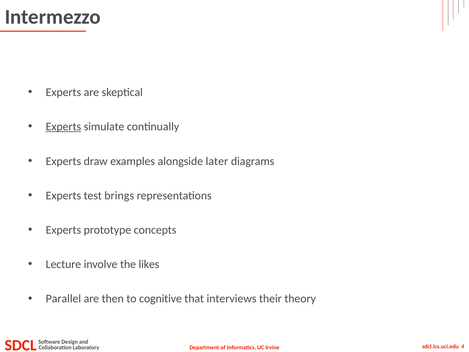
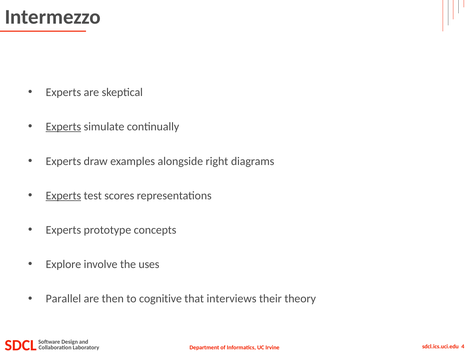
later: later -> right (217, 161)
Experts underline: none -> present (63, 195)
brings: brings -> scores (119, 195)
Lecture: Lecture -> Explore (63, 264)
likes: likes -> uses (149, 264)
